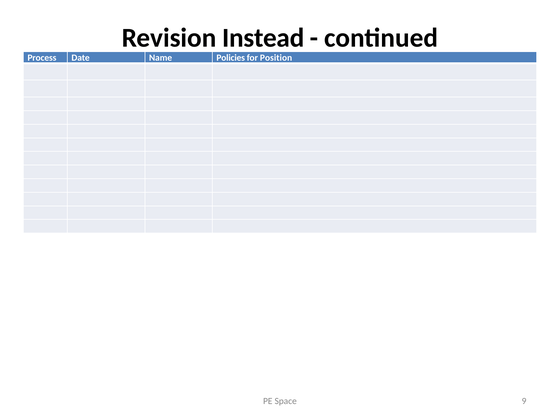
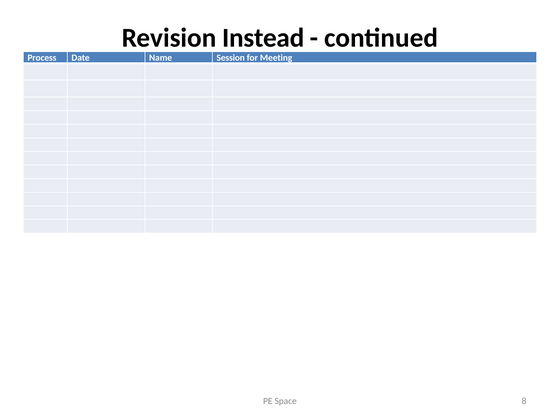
Policies: Policies -> Session (231, 58)
Position: Position -> Meeting (276, 58)
9: 9 -> 8 (524, 401)
